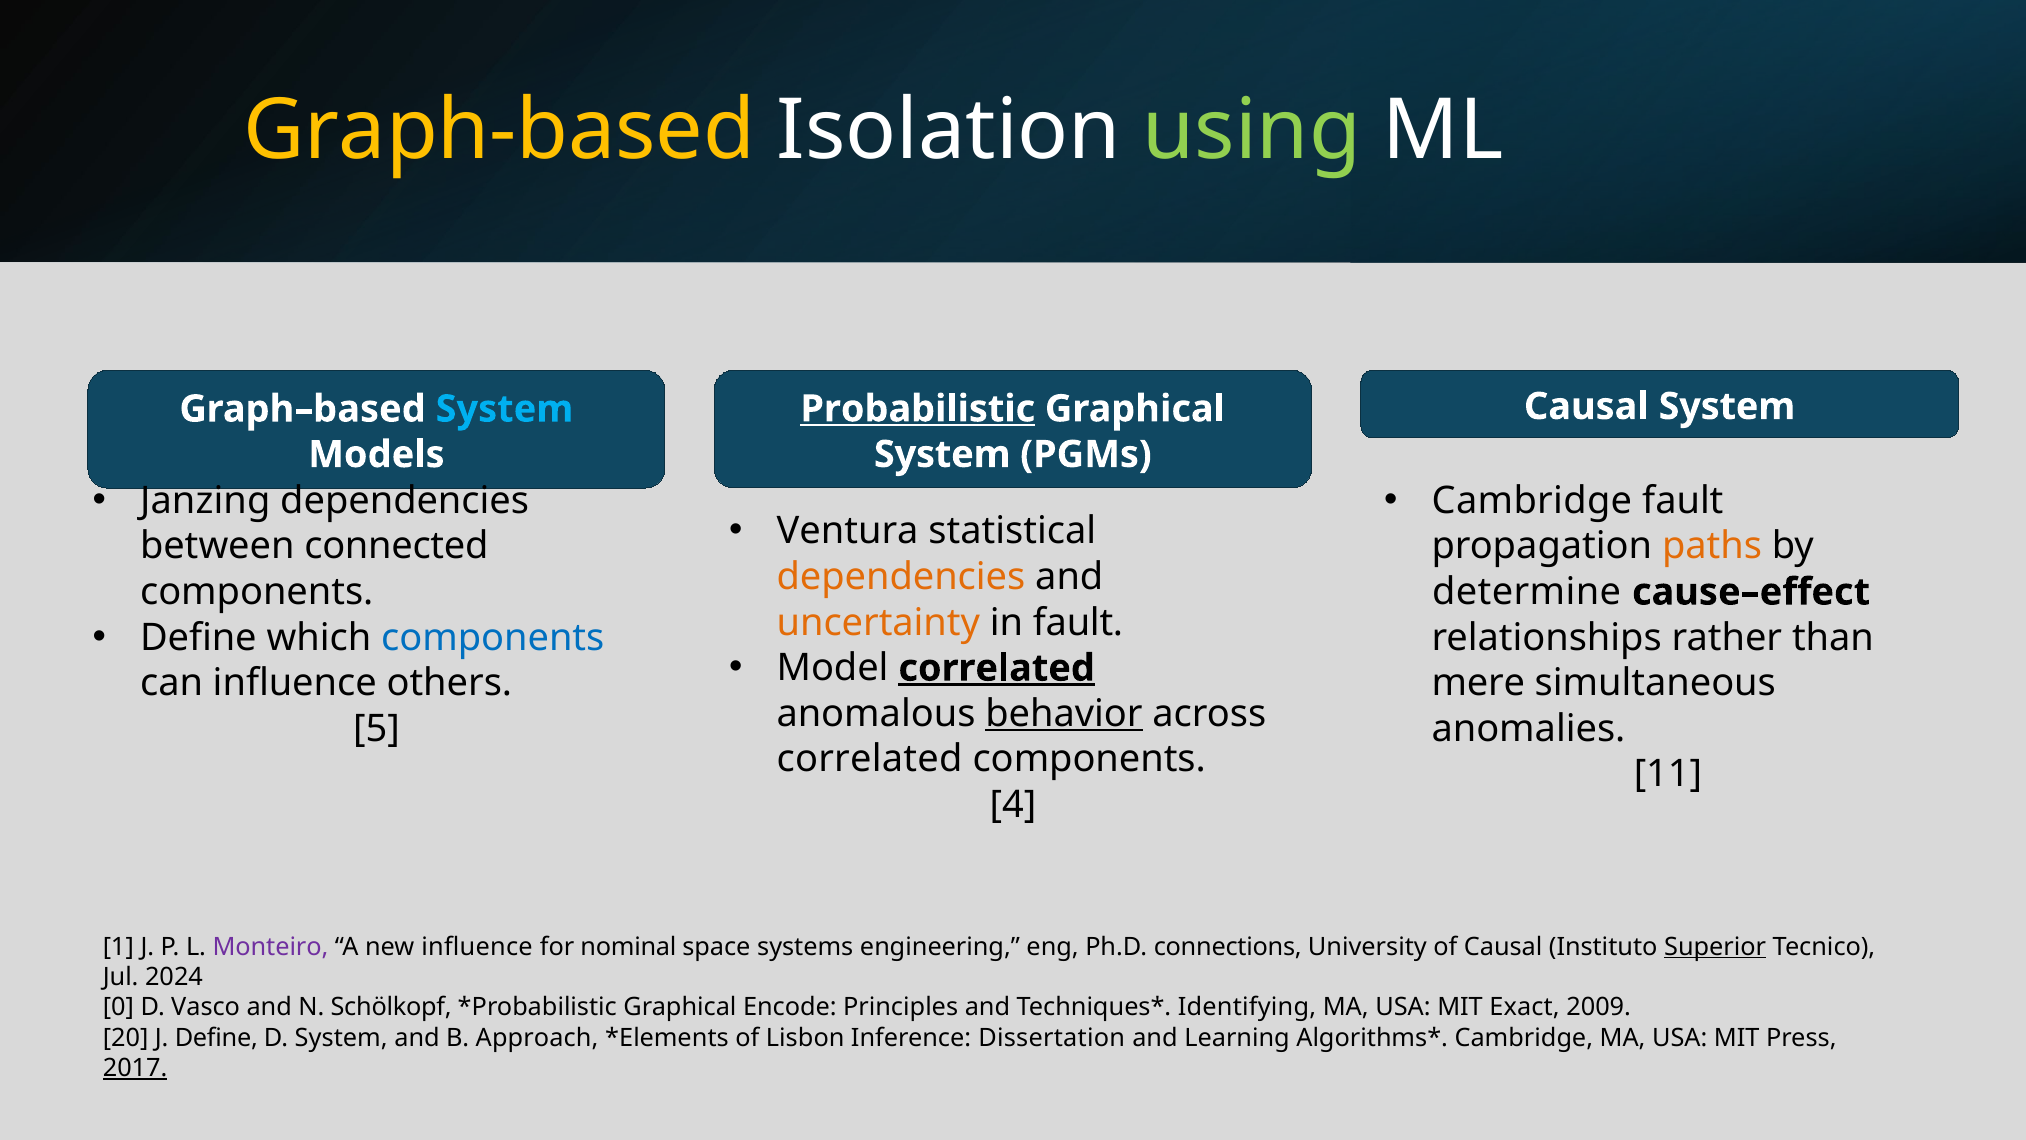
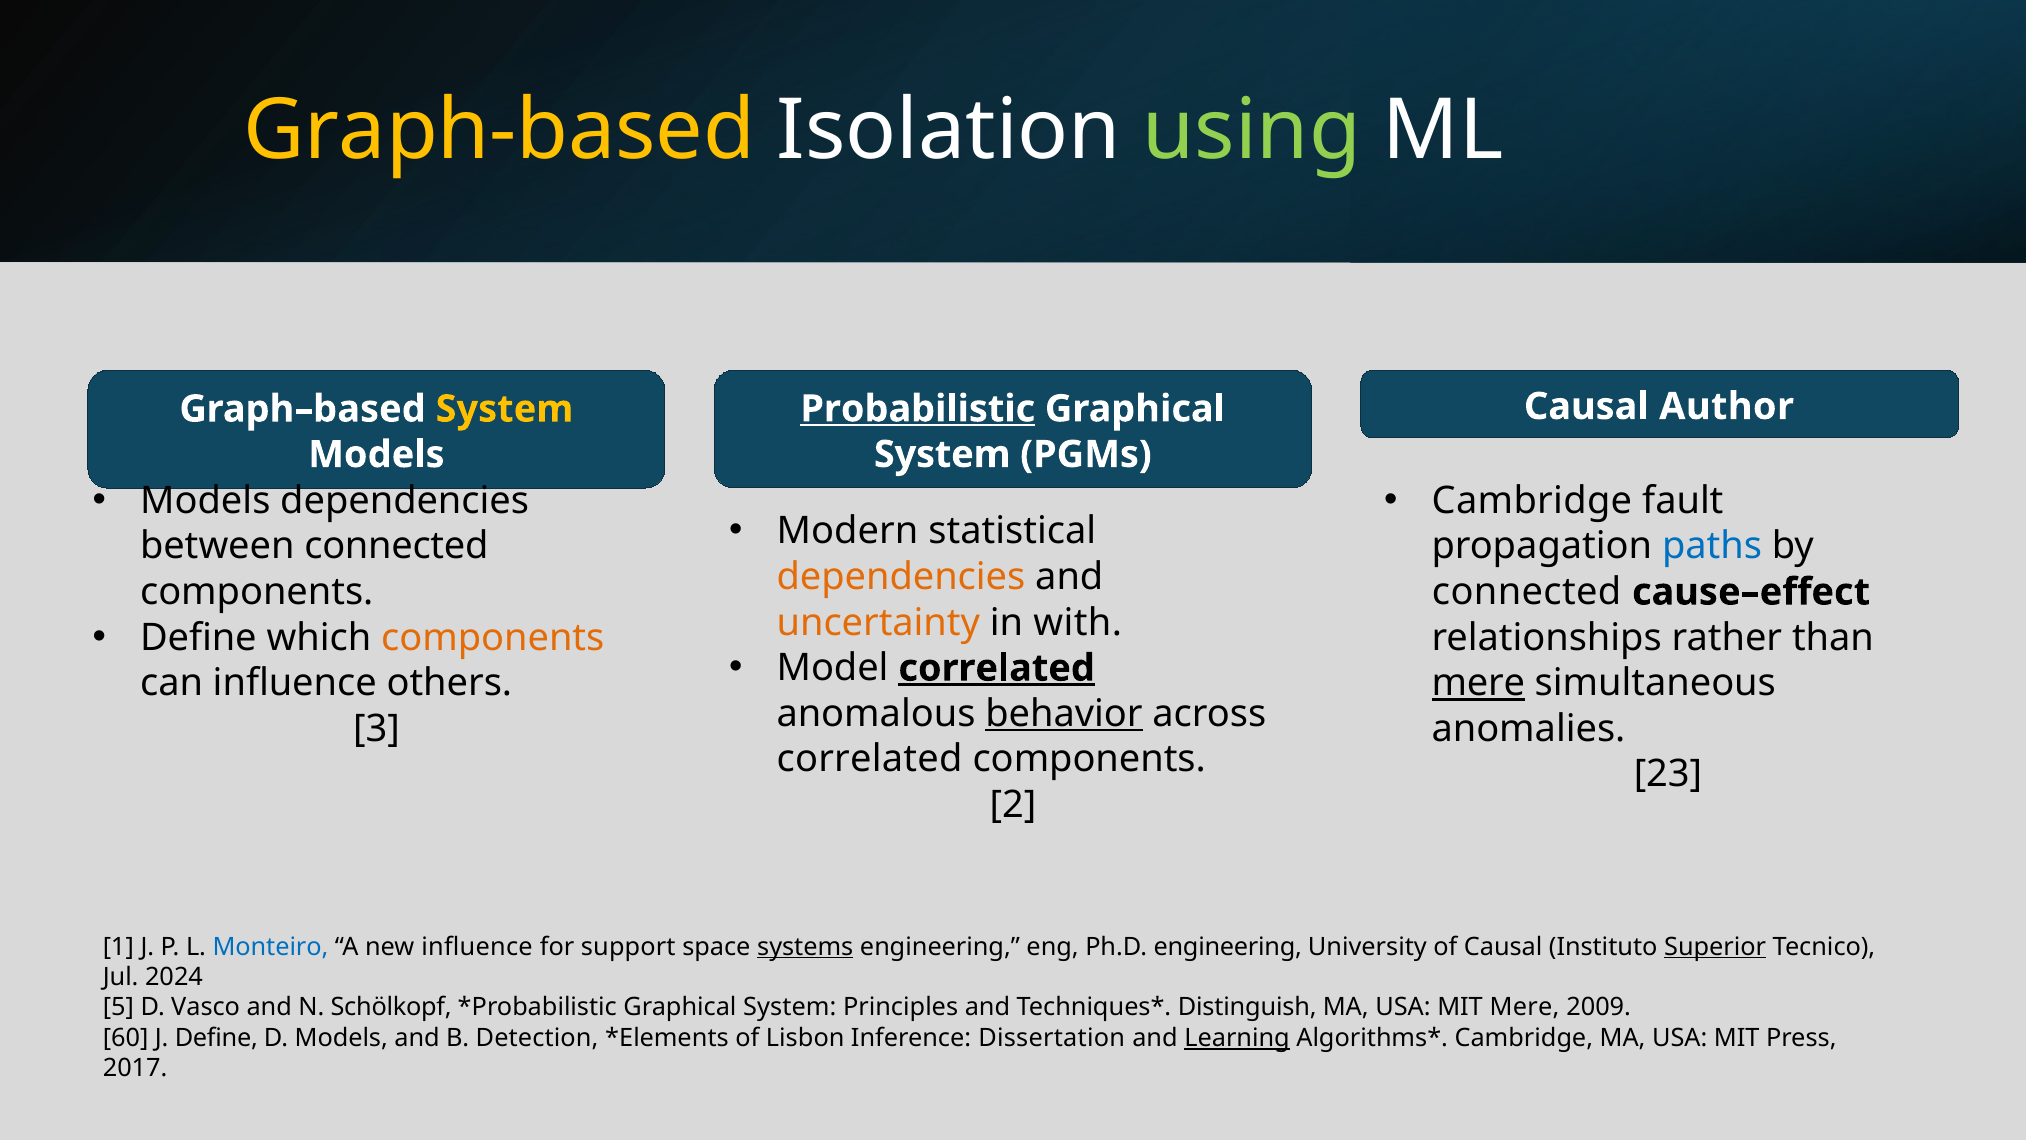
Causal System: System -> Author (1727, 406)
System colour: light blue -> yellow (504, 409)
Janzing: Janzing -> Models (205, 501)
Ventura: Ventura -> Modern (848, 531)
paths colour: orange -> blue (1712, 546)
determine: determine -> connected (1527, 592)
in fault: fault -> with (1078, 622)
components colour: blue -> orange (493, 637)
mere underline: none -> present (1478, 683)
5: 5 -> 3 (376, 729)
11: 11 -> 23 (1668, 774)
4: 4 -> 2 (1013, 805)
Monteiro colour: purple -> blue (270, 946)
nominal: nominal -> support (628, 946)
systems underline: none -> present (805, 946)
Ph.D connections: connections -> engineering (1228, 946)
0: 0 -> 5 (118, 1007)
Encode: Encode -> System (790, 1007)
Identifying: Identifying -> Distinguish (1247, 1007)
MIT Exact: Exact -> Mere (1524, 1007)
20: 20 -> 60 (126, 1038)
D System: System -> Models (341, 1038)
Approach: Approach -> Detection (537, 1038)
Learning underline: none -> present (1237, 1038)
2017 underline: present -> none (135, 1068)
